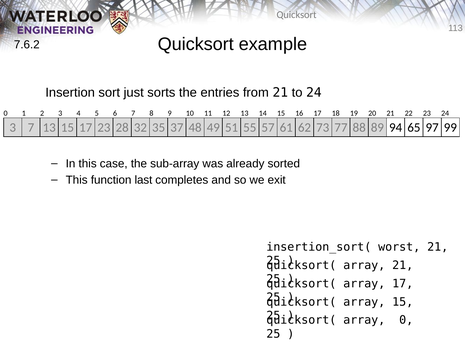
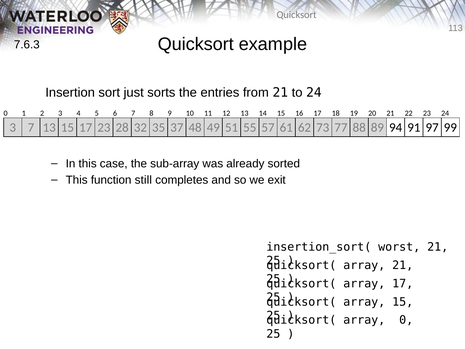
7.6.2: 7.6.2 -> 7.6.3 (27, 45)
65: 65 -> 91 (414, 127)
last: last -> still (143, 180)
